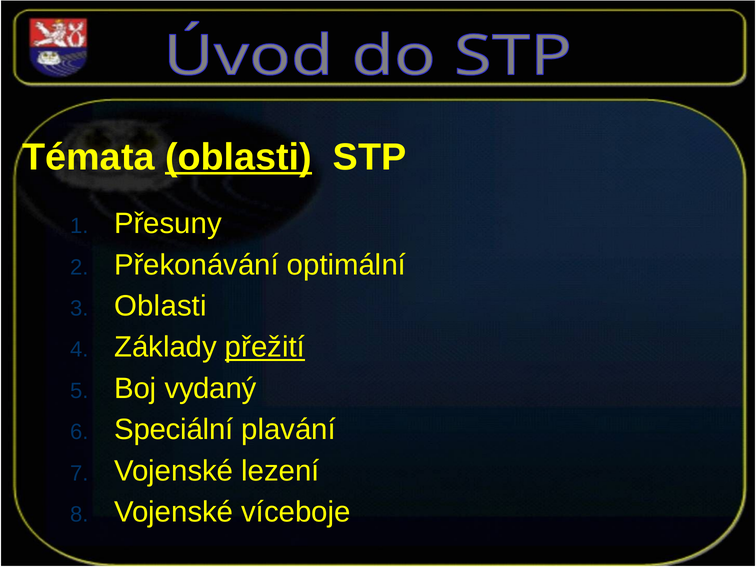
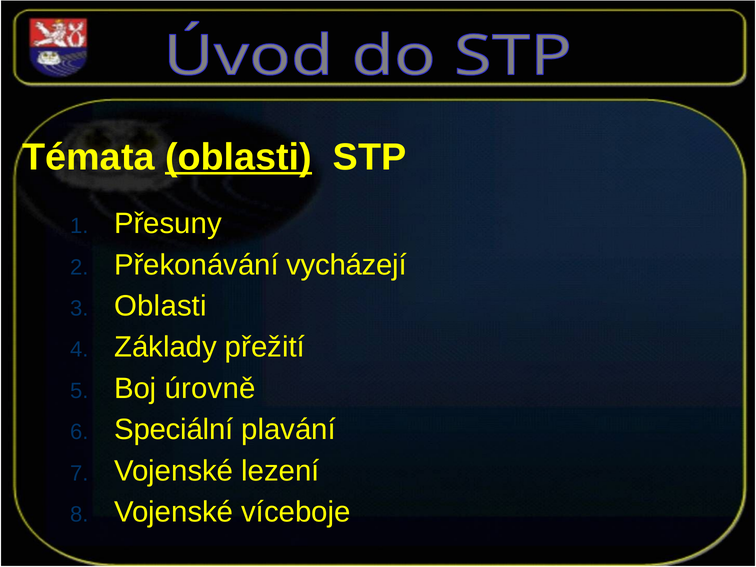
optimální: optimální -> vycházejí (347, 265)
přežití underline: present -> none (265, 347)
vydaný: vydaný -> úrovně (210, 388)
